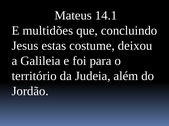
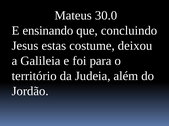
14.1: 14.1 -> 30.0 (106, 15)
multidões: multidões -> ensinando (48, 31)
